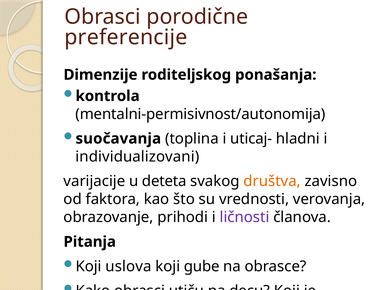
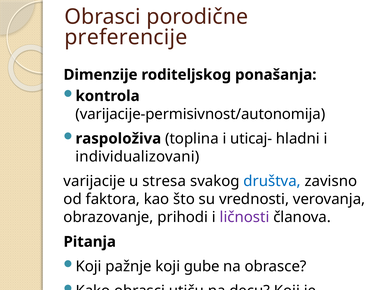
mentalni-permisivnost/autonomija: mentalni-permisivnost/autonomija -> varijacije-permisivnost/autonomija (200, 114)
suočavanja: suočavanja -> raspoloživa (118, 138)
deteta: deteta -> stresa (164, 181)
društva colour: orange -> blue (272, 181)
uslova: uslova -> pažnje (129, 266)
